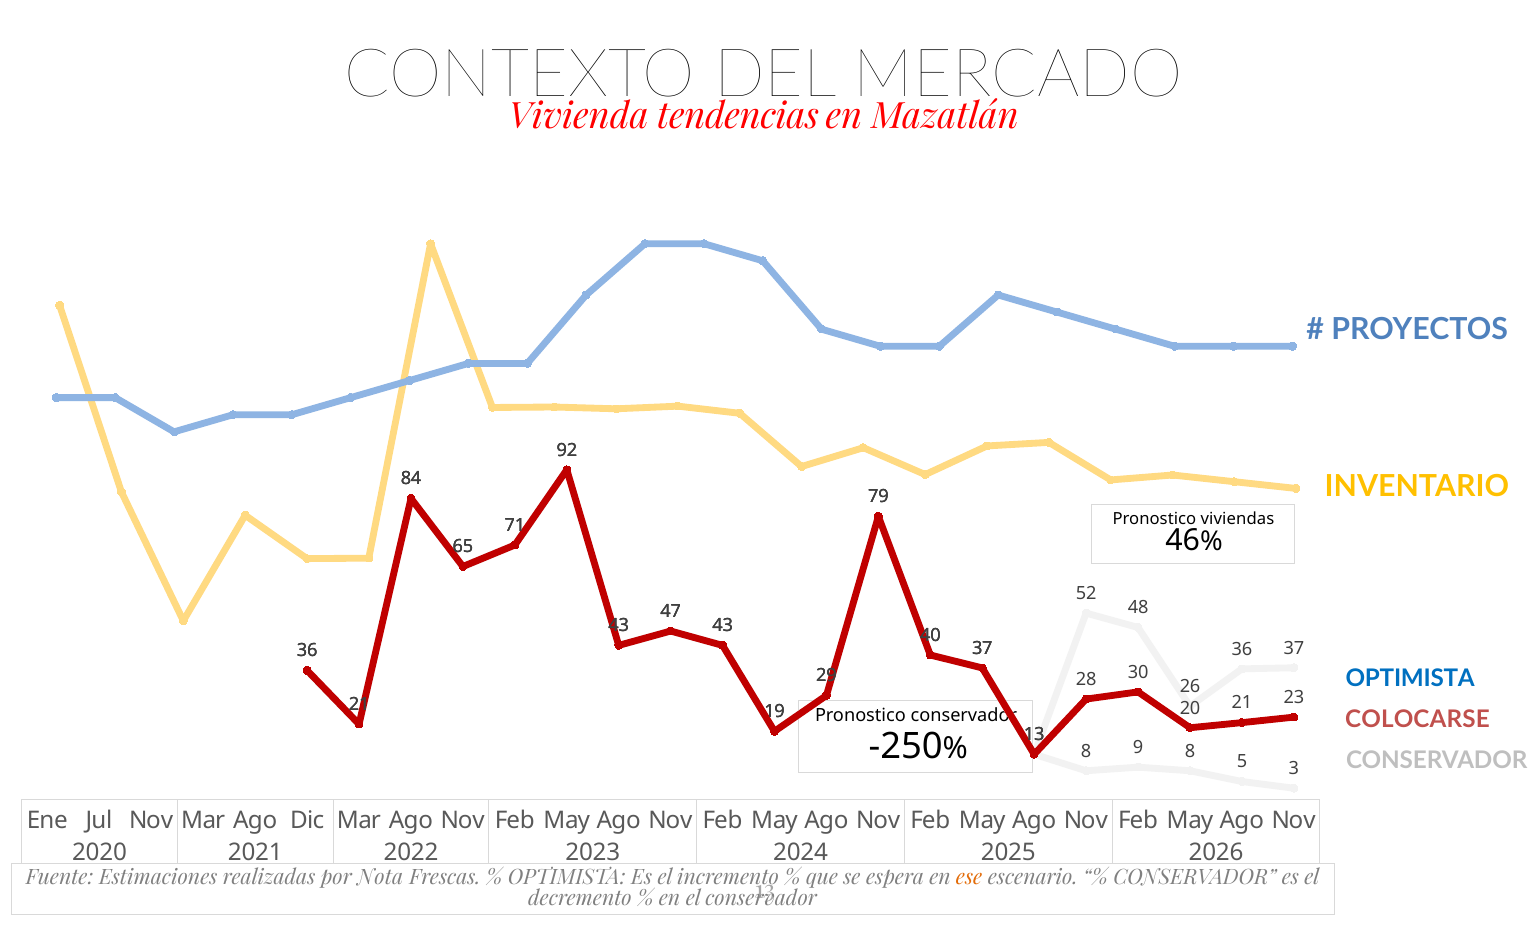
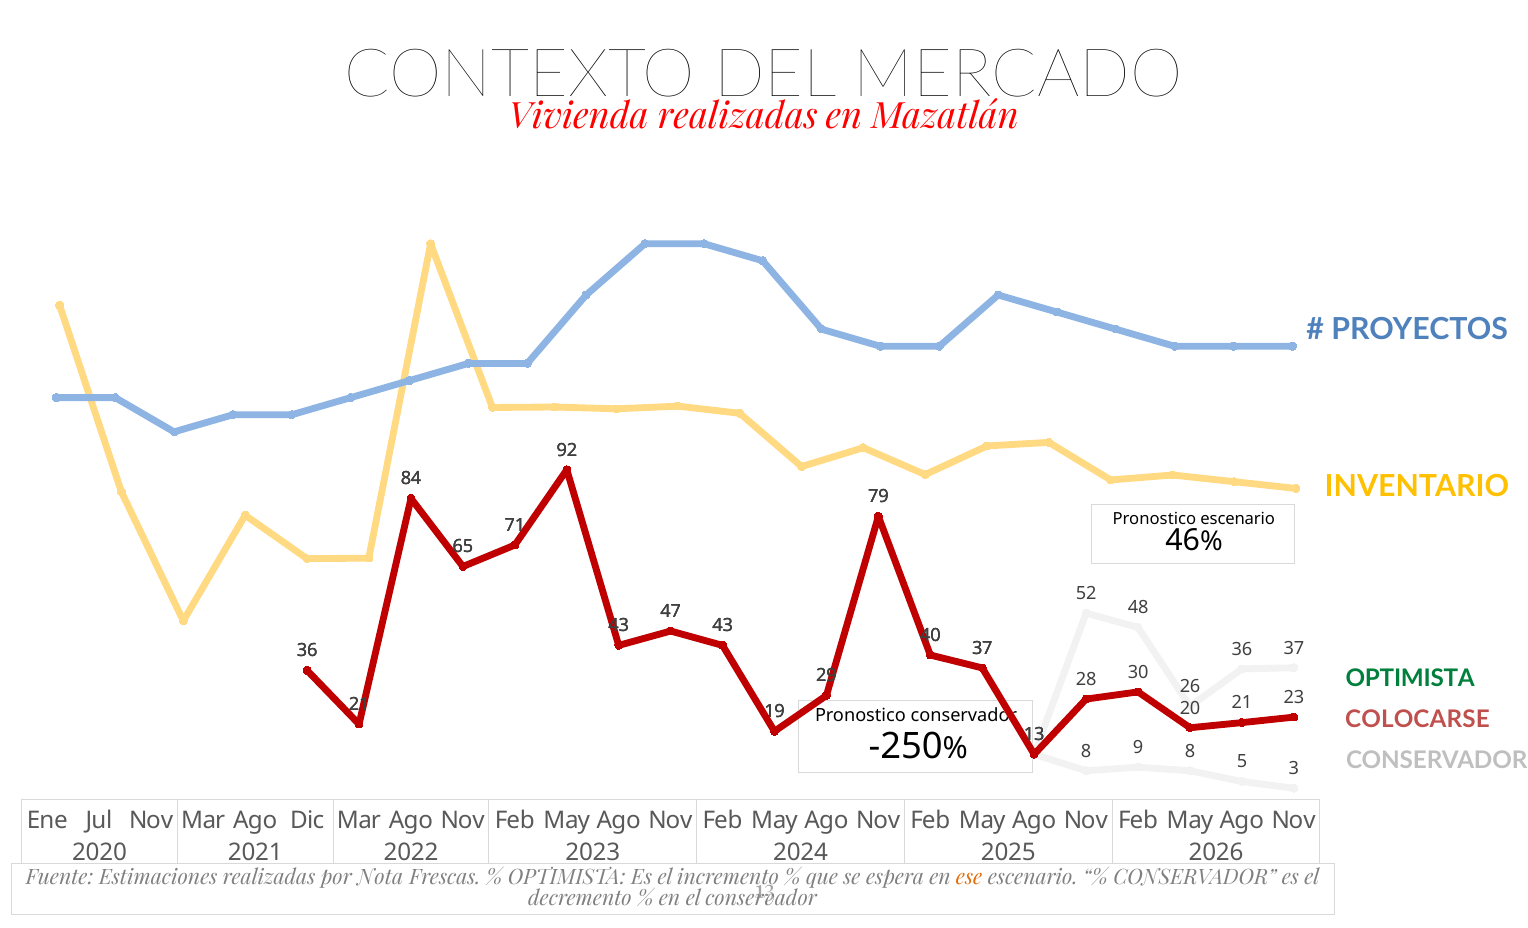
Vivienda tendencias: tendencias -> realizadas (738, 117)
Pronostico viviendas: viviendas -> escenario (1238, 519)
OPTIMISTA colour: blue -> green (1410, 679)
